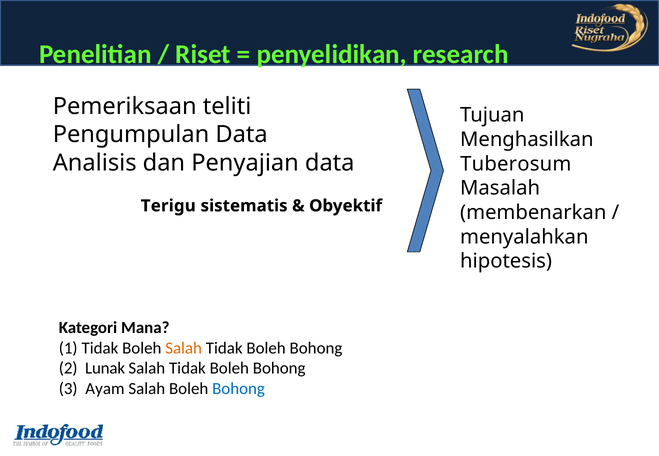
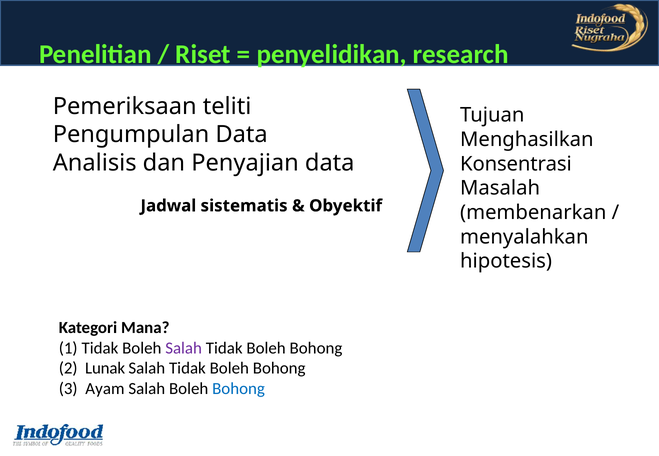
Tuberosum: Tuberosum -> Konsentrasi (516, 164)
Terigu: Terigu -> Jadwal (168, 206)
Salah colour: orange -> purple (184, 348)
